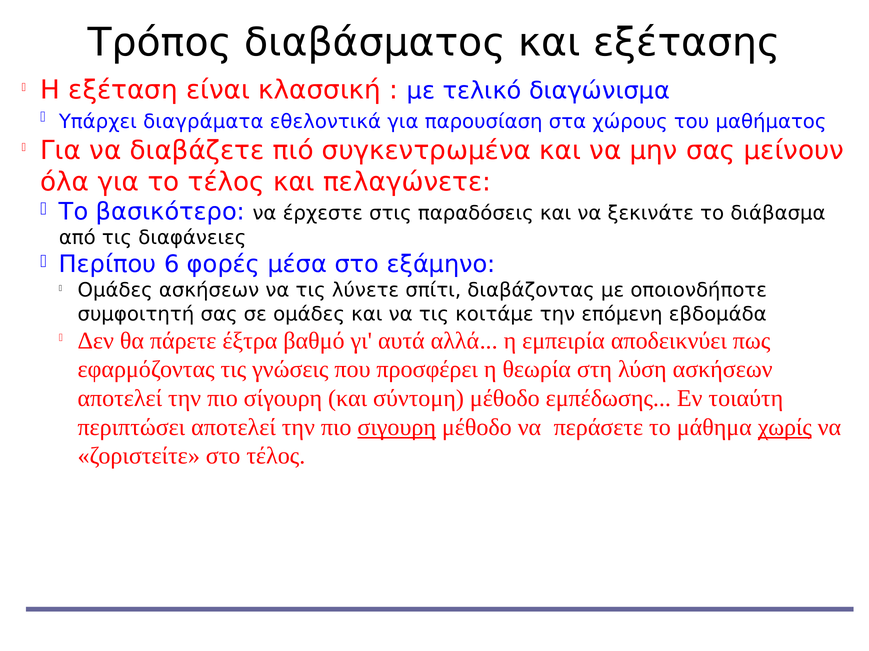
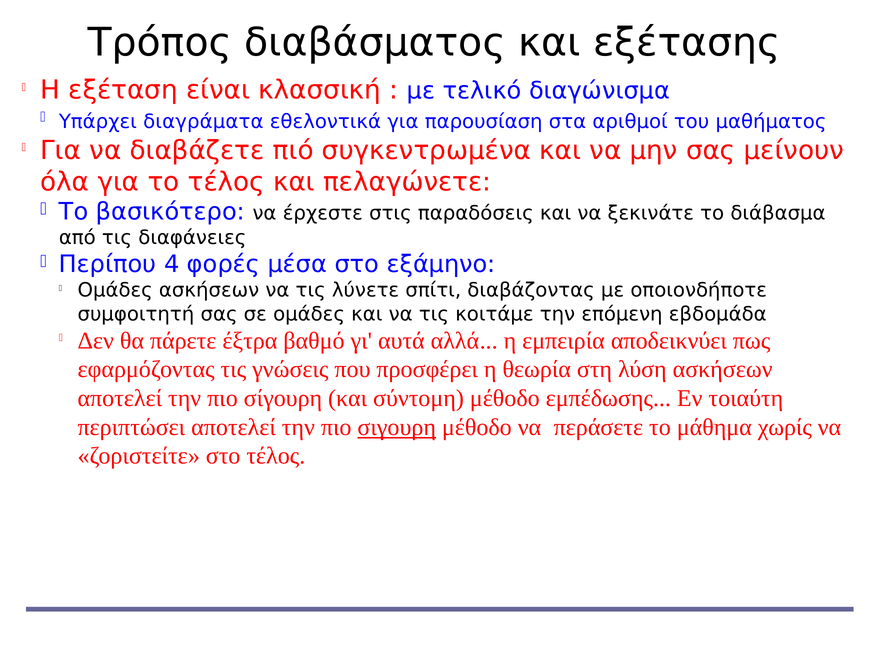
χώρους: χώρους -> αριθμοί (630, 122)
6: 6 -> 4 (172, 265)
χωρίς underline: present -> none (785, 428)
